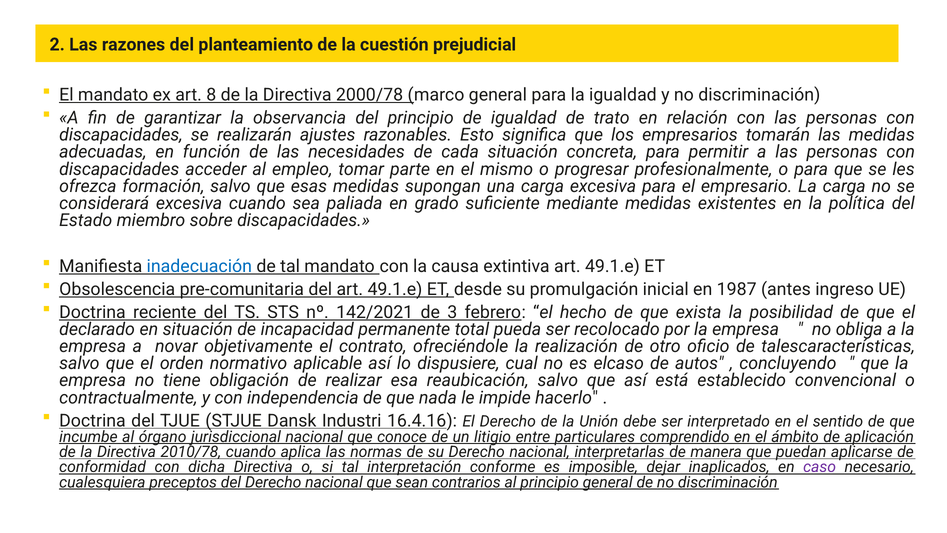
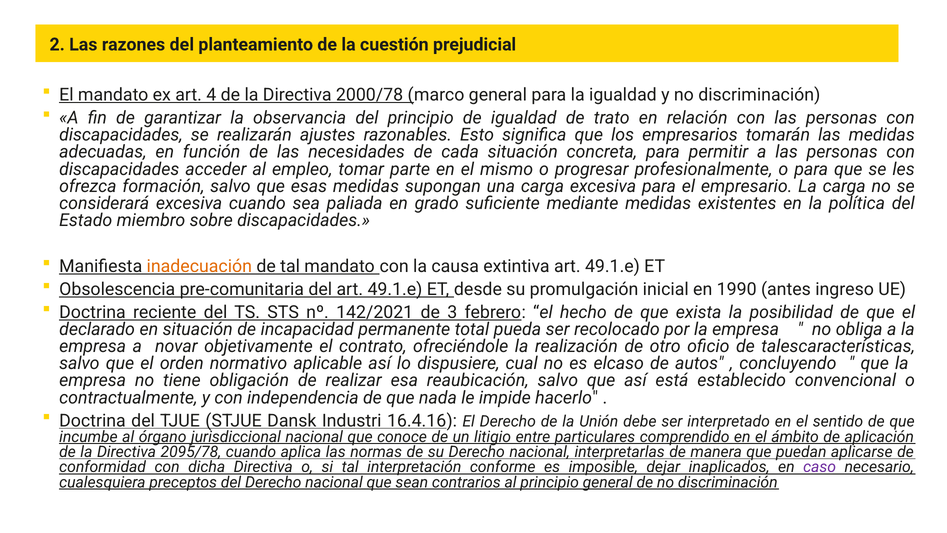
8: 8 -> 4 (211, 95)
inadecuación colour: blue -> orange (199, 266)
1987: 1987 -> 1990 (737, 289)
2010/78: 2010/78 -> 2095/78 (191, 452)
